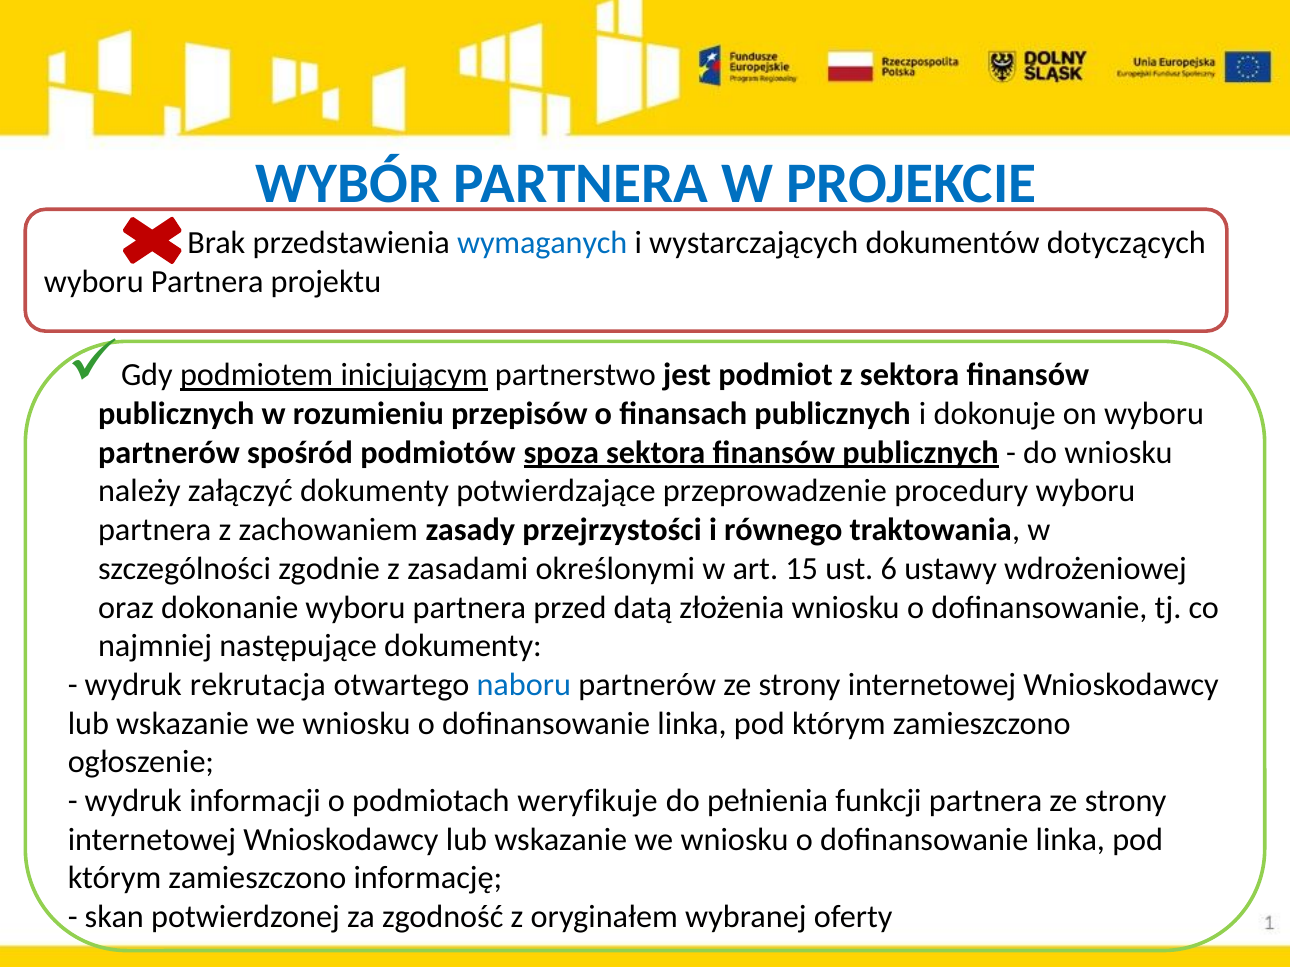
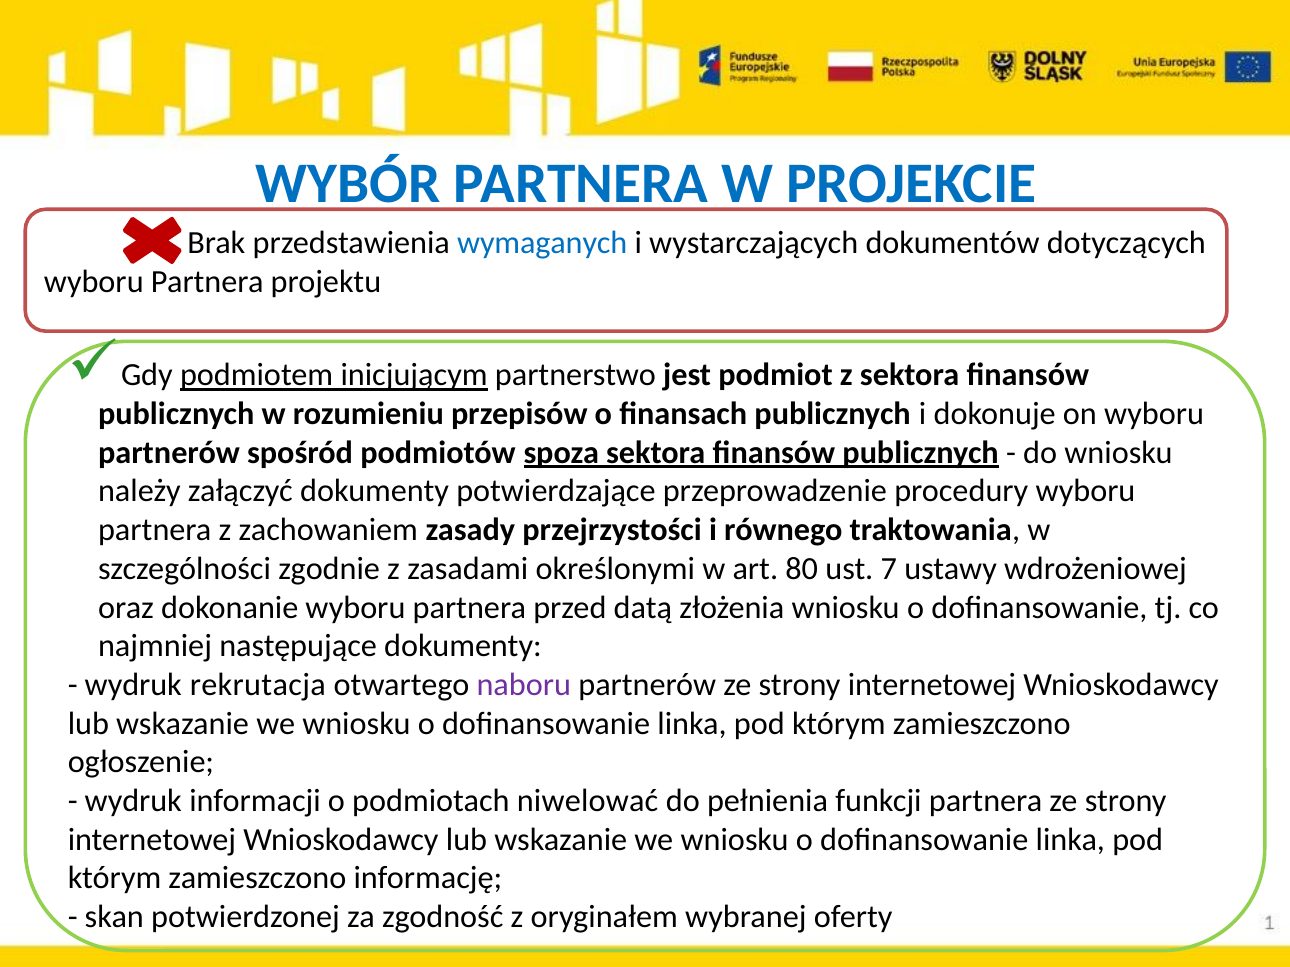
15: 15 -> 80 (802, 569)
6: 6 -> 7 (889, 569)
naboru colour: blue -> purple (524, 685)
weryfikuje: weryfikuje -> niwelować (588, 801)
